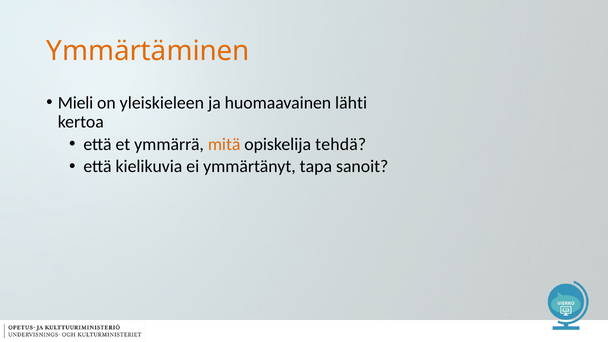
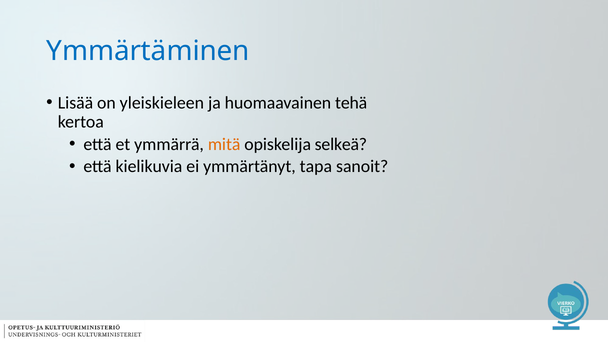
Ymmärtäminen colour: orange -> blue (148, 51)
Mieli: Mieli -> Lisää (75, 103)
lähti: lähti -> tehä (351, 103)
tehdä: tehdä -> selkeä (341, 144)
